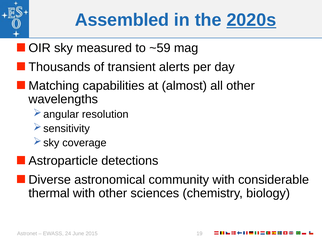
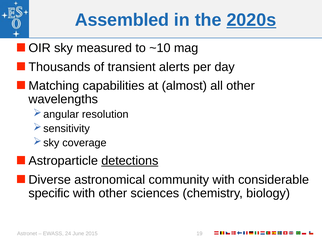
~59: ~59 -> ~10 (160, 48)
detections underline: none -> present (130, 161)
thermal: thermal -> specific (49, 194)
